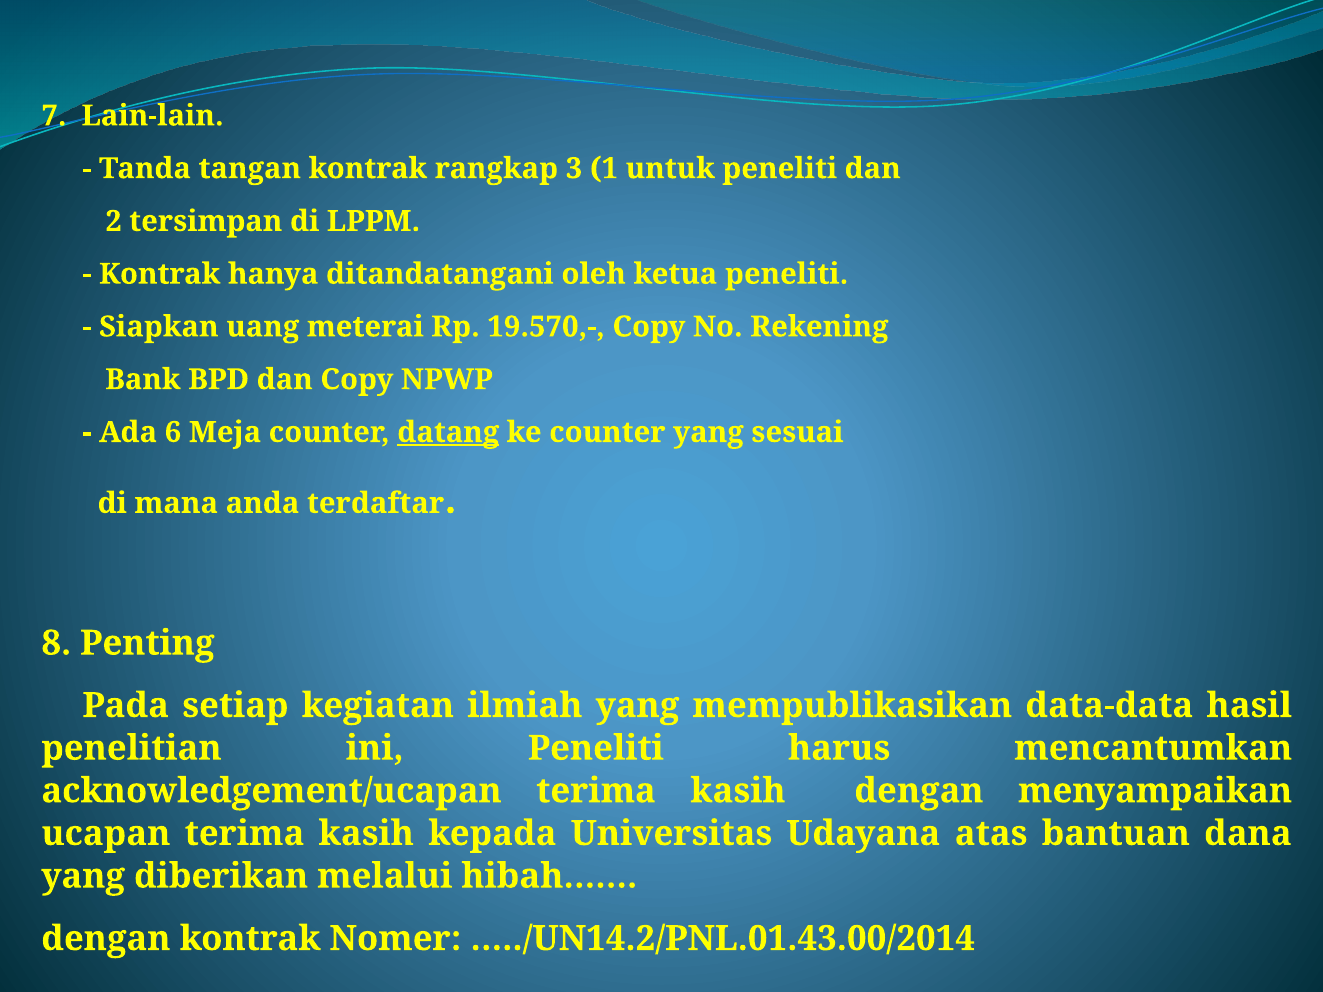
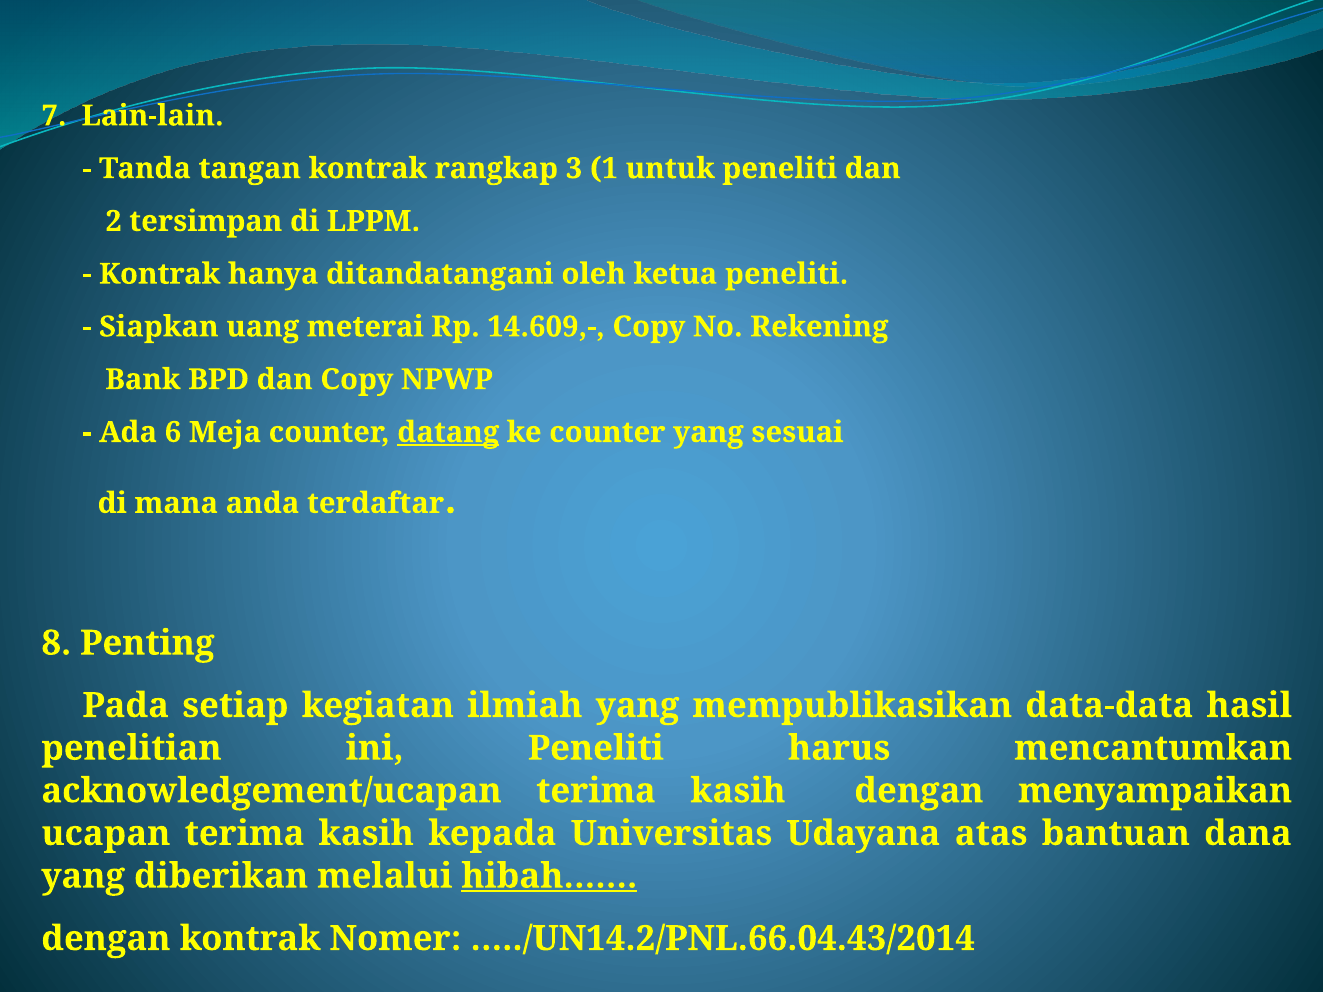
19.570,-: 19.570,- -> 14.609,- (546, 327)
hibah…… underline: none -> present (549, 876)
…../UN14.2/PNL.01.43.00/2014: …../UN14.2/PNL.01.43.00/2014 -> …../UN14.2/PNL.66.04.43/2014 (723, 939)
